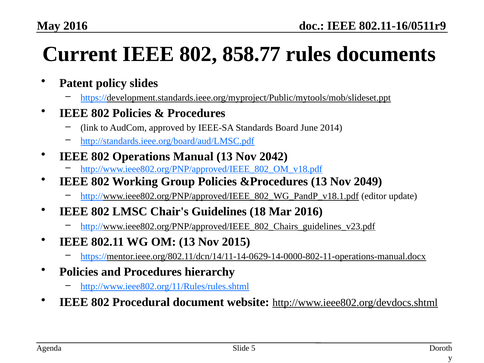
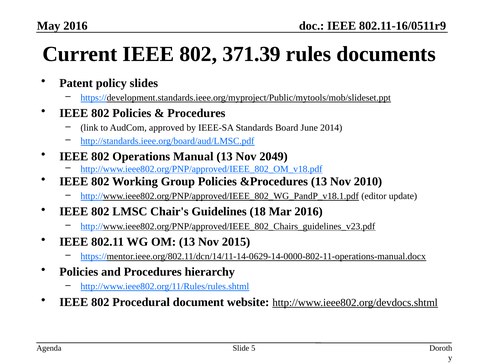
858.77: 858.77 -> 371.39 (252, 54)
2042: 2042 -> 2049 (274, 157)
2049: 2049 -> 2010 (368, 182)
